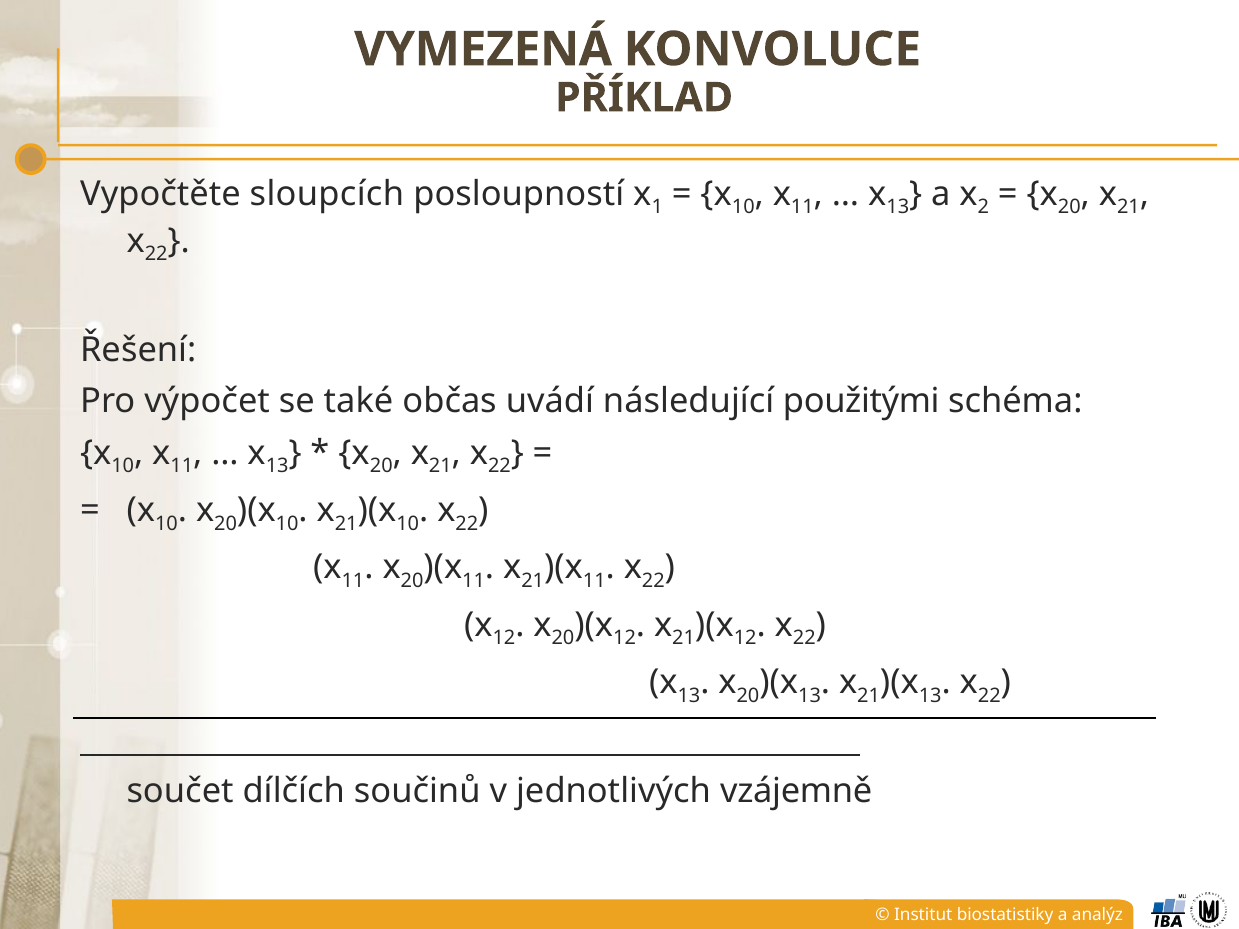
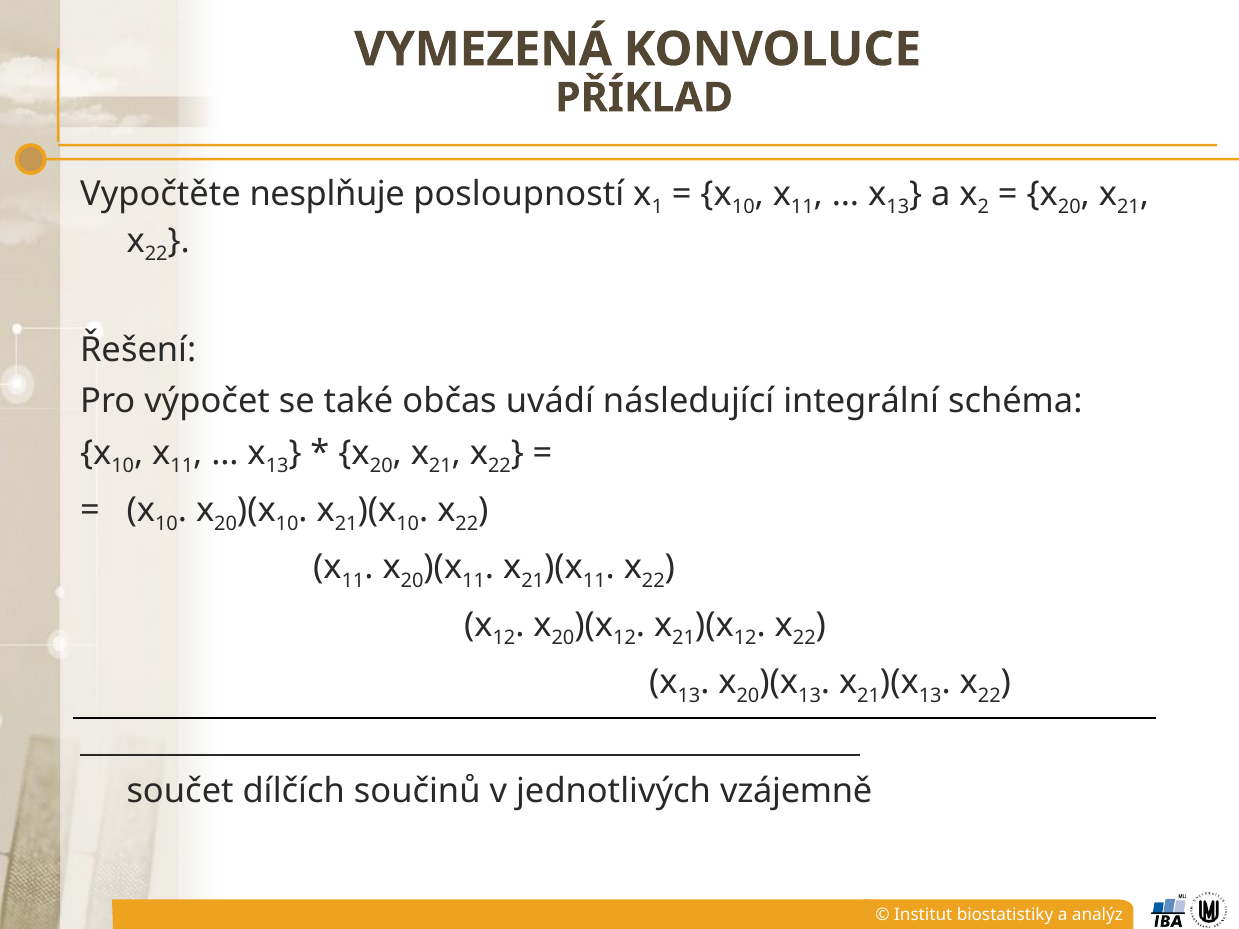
sloupcích: sloupcích -> nesplňuje (327, 194)
použitými: použitými -> integrální (861, 401)
